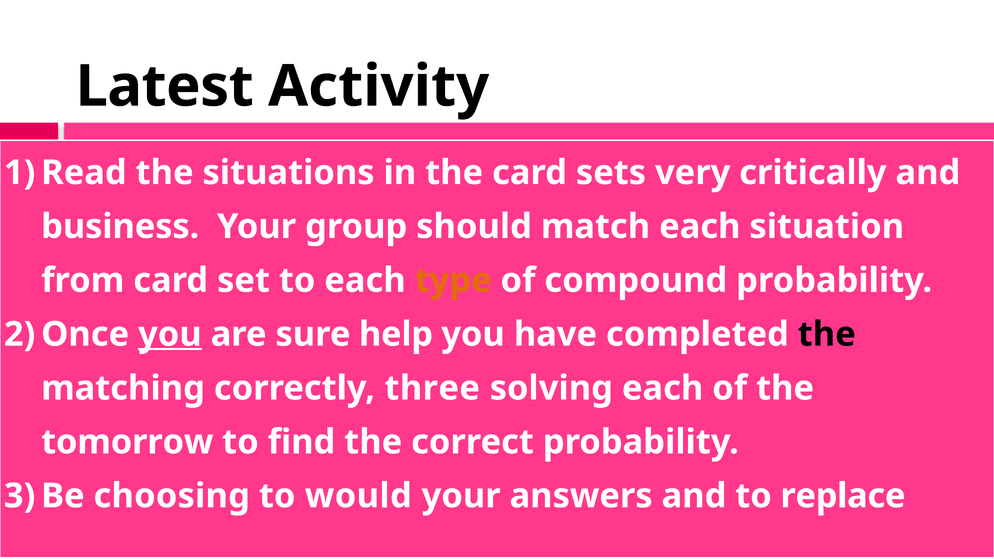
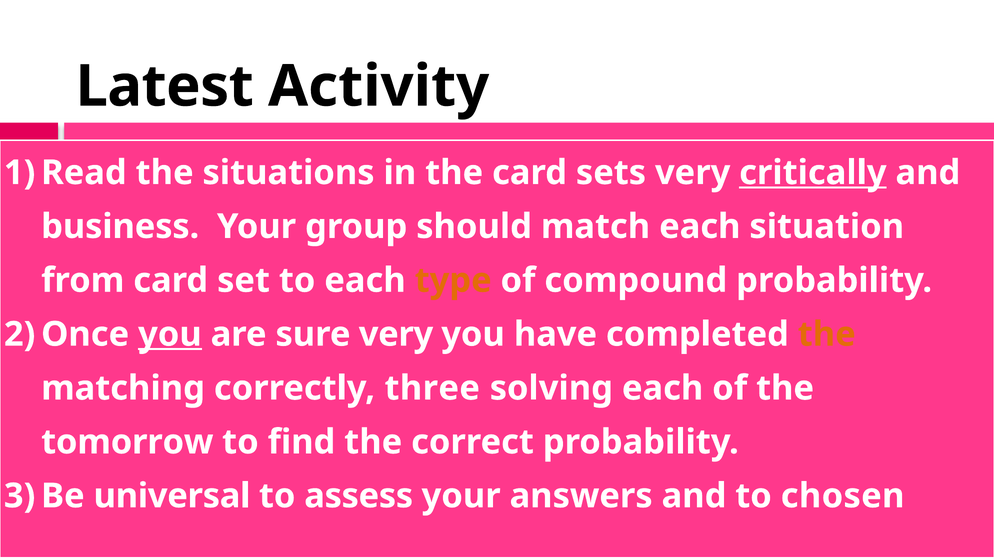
critically underline: none -> present (813, 173)
sure help: help -> very (396, 334)
the colour: black -> orange (827, 334)
choosing: choosing -> universal (172, 496)
would: would -> assess (359, 496)
replace: replace -> chosen (843, 496)
